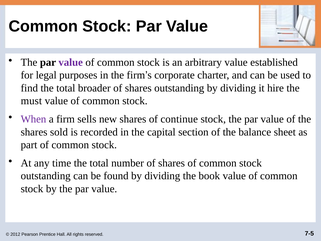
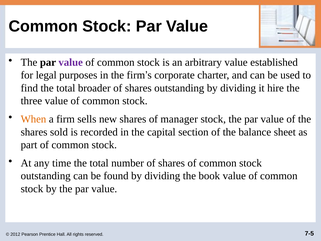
must: must -> three (31, 101)
When colour: purple -> orange (33, 119)
continue: continue -> manager (179, 119)
